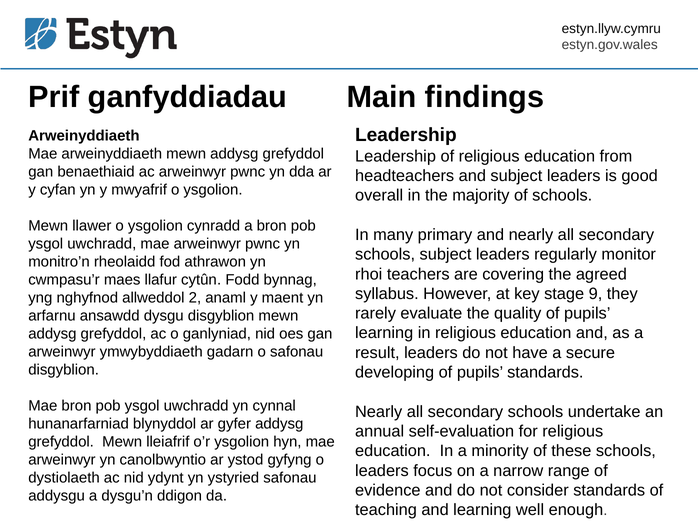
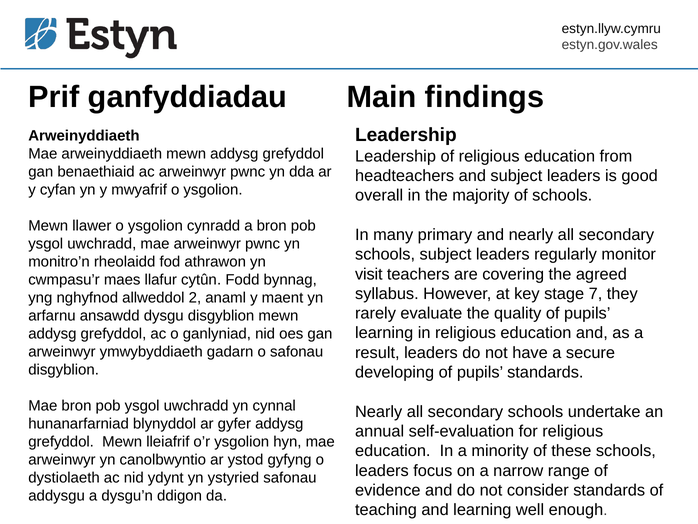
rhoi: rhoi -> visit (369, 274)
9: 9 -> 7 (595, 293)
